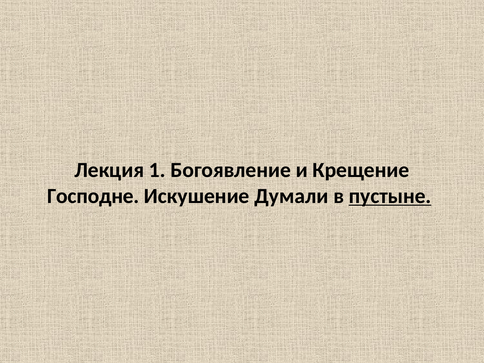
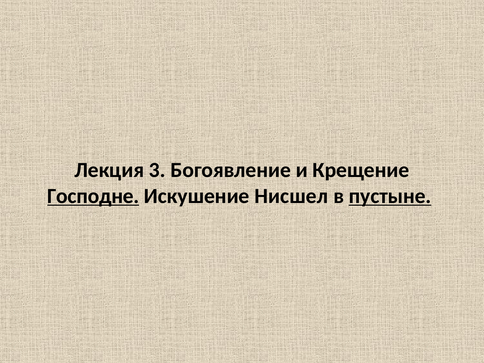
1: 1 -> 3 (157, 170)
Господне underline: none -> present (93, 196)
Думали: Думали -> Нисшел (291, 196)
